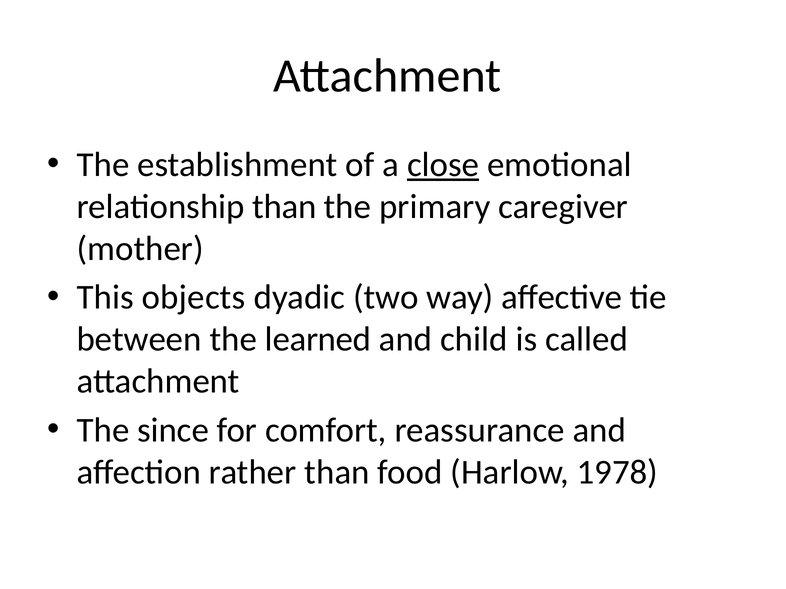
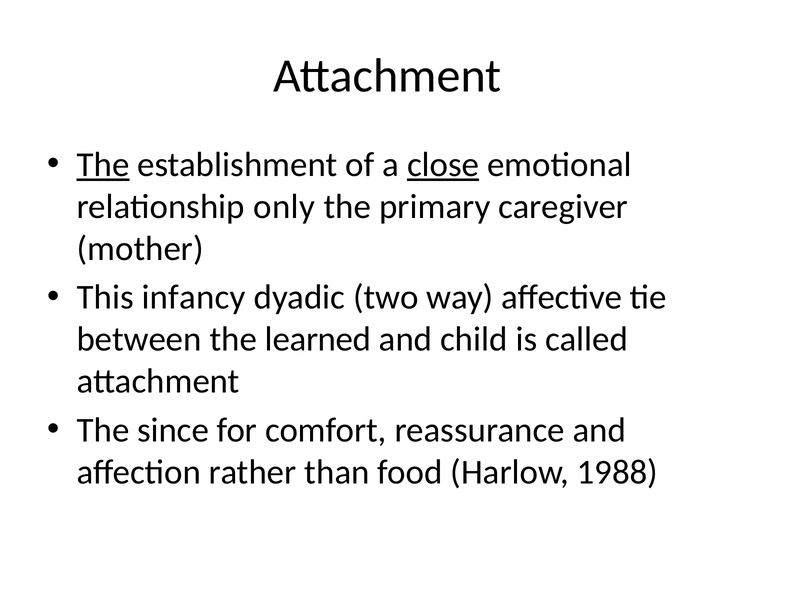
The underline: none -> present (103, 165)
relationship than: than -> only (284, 207)
objects: objects -> infancy (194, 298)
1978: 1978 -> 1988 (617, 472)
